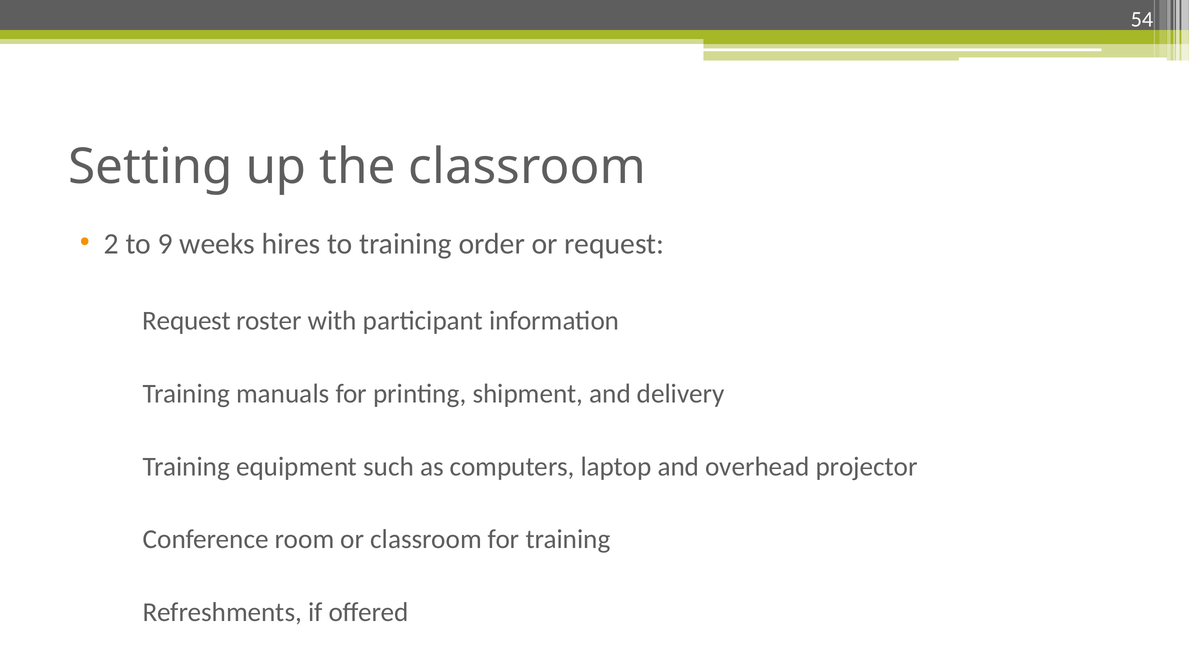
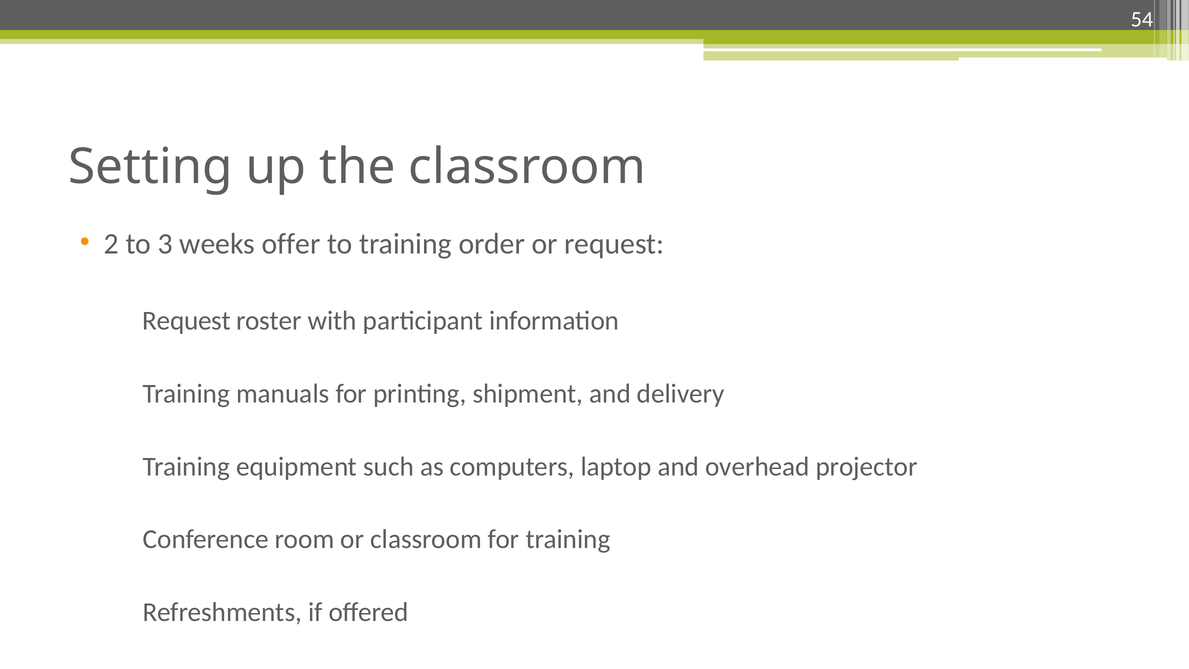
9: 9 -> 3 (165, 244)
hires: hires -> offer (291, 244)
